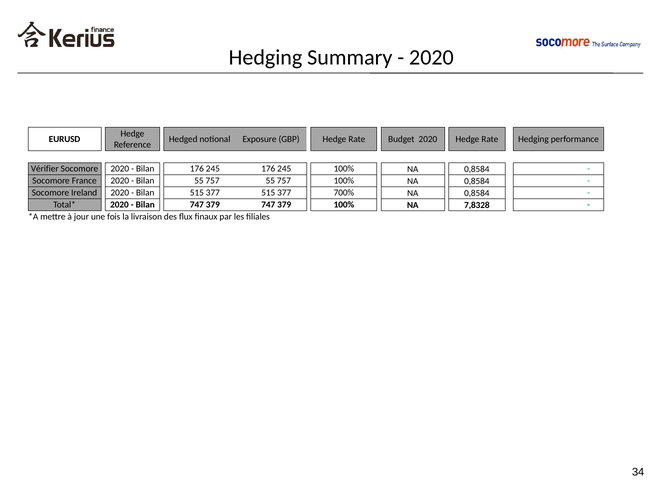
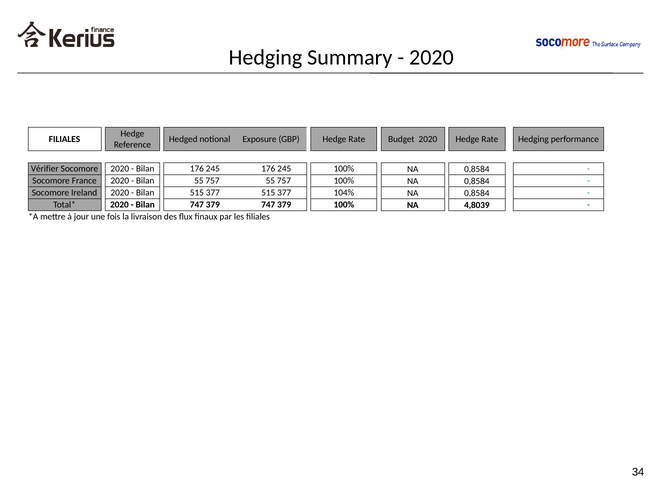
EURUSD: EURUSD -> FILIALES (65, 139)
700%: 700% -> 104% (344, 193)
7,8328: 7,8328 -> 4,8039 (477, 205)
